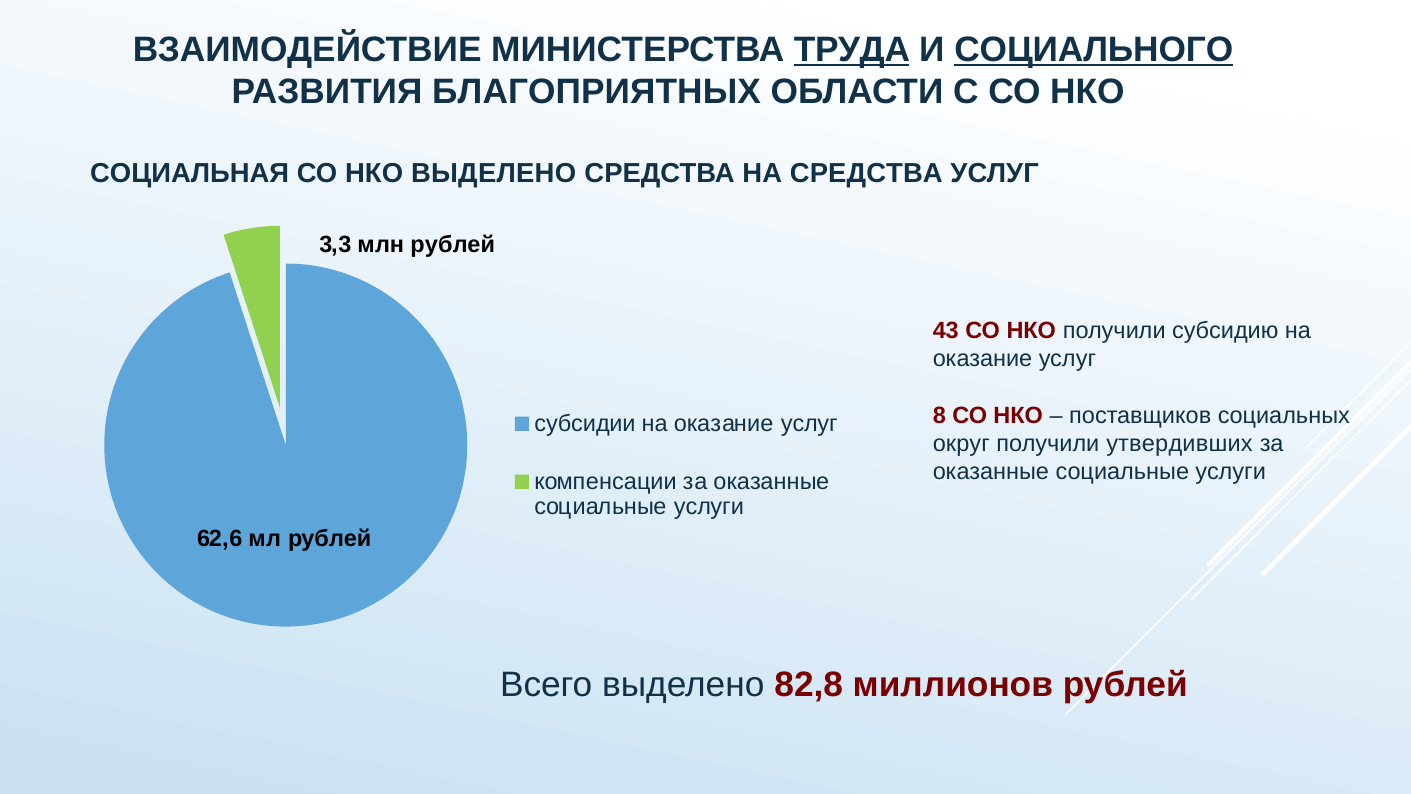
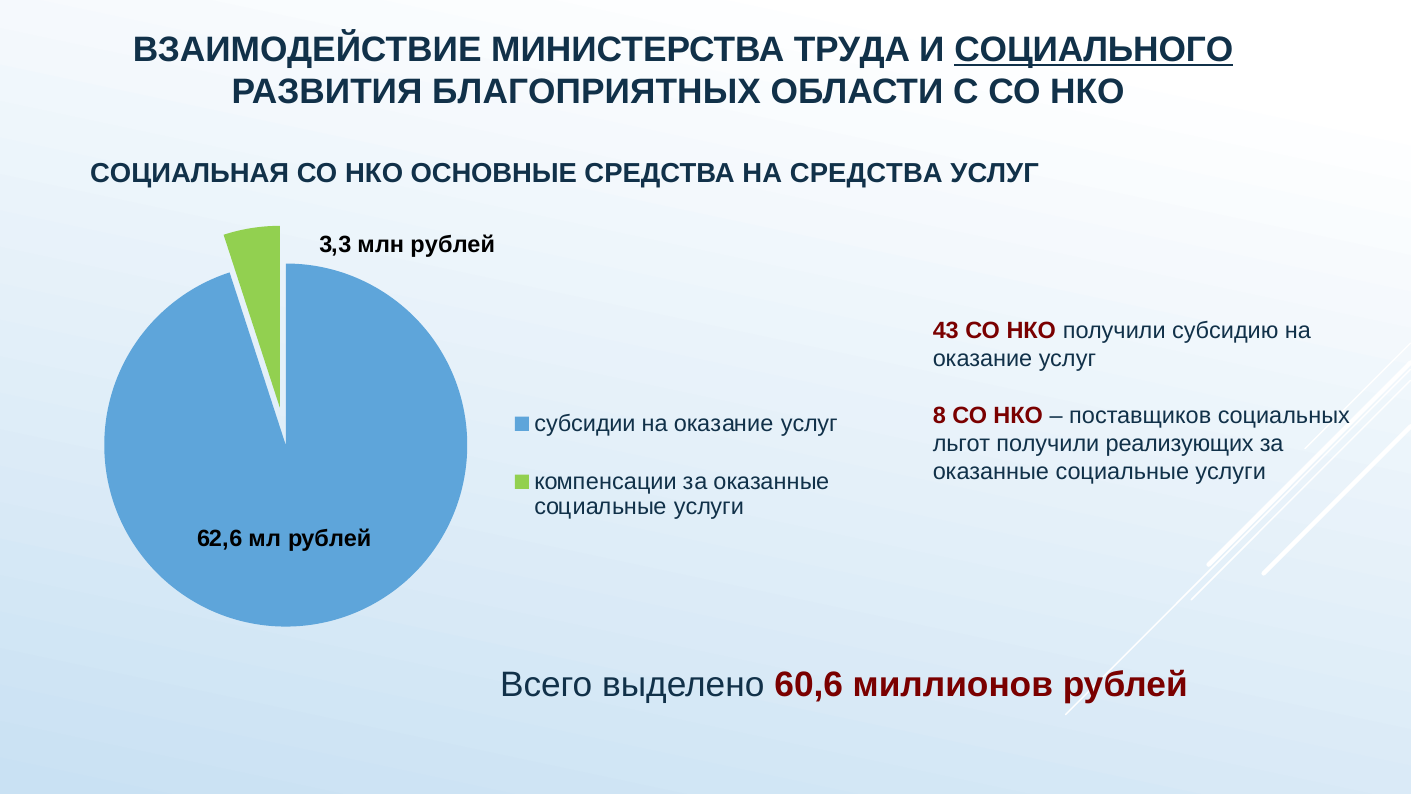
ТРУДА underline: present -> none (852, 50)
НКО ВЫДЕЛЕНО: ВЫДЕЛЕНО -> ОСНОВНЫЕ (494, 173)
округ: округ -> льгот (962, 443)
утвердивших: утвердивших -> реализующих (1180, 443)
82,8: 82,8 -> 60,6 (809, 684)
